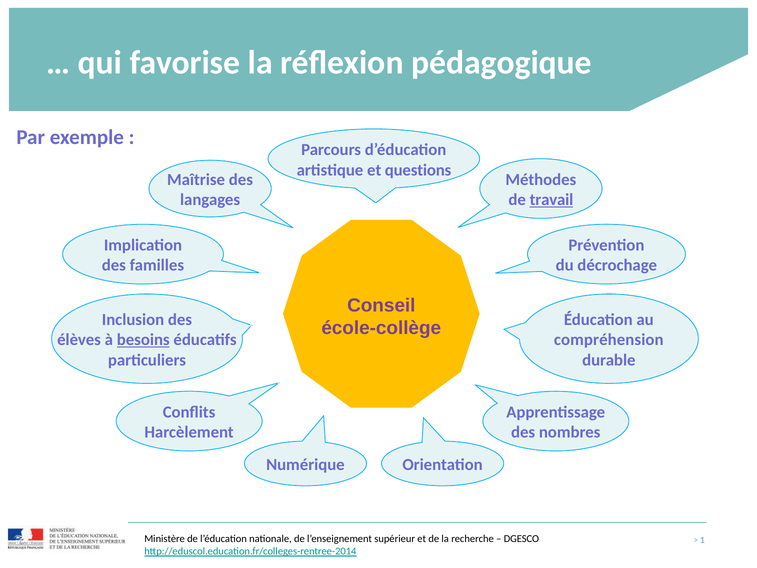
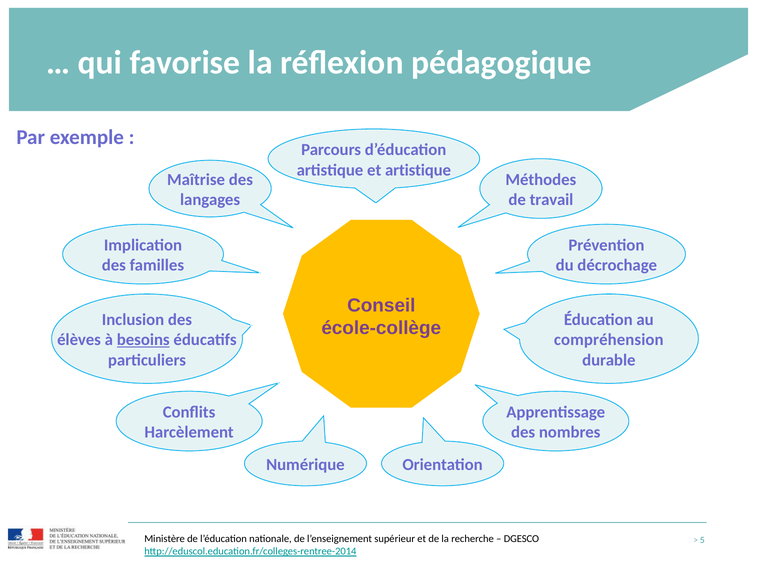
et questions: questions -> artistique (418, 170)
travail underline: present -> none (551, 200)
1: 1 -> 5 (702, 540)
